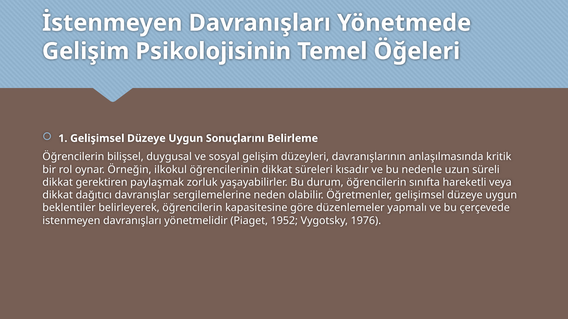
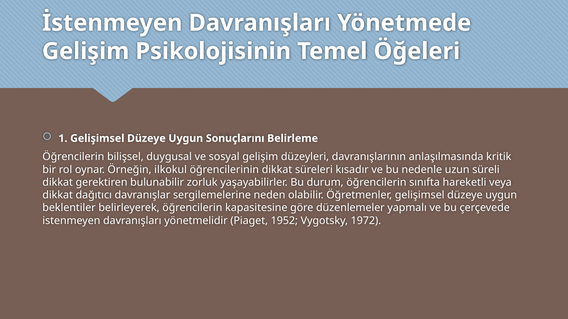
paylaşmak: paylaşmak -> bulunabilir (157, 183)
1976: 1976 -> 1972 (366, 221)
